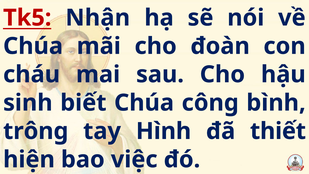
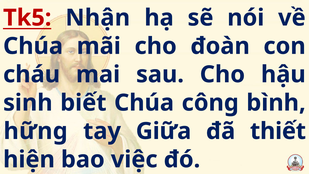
trông: trông -> hững (36, 131)
Hình: Hình -> Giữa (164, 131)
